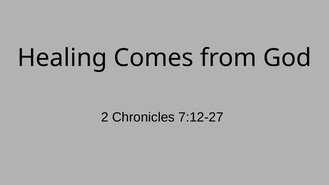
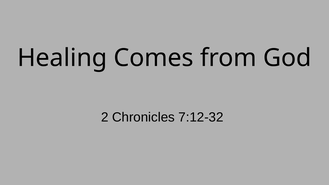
7:12-27: 7:12-27 -> 7:12-32 (201, 117)
